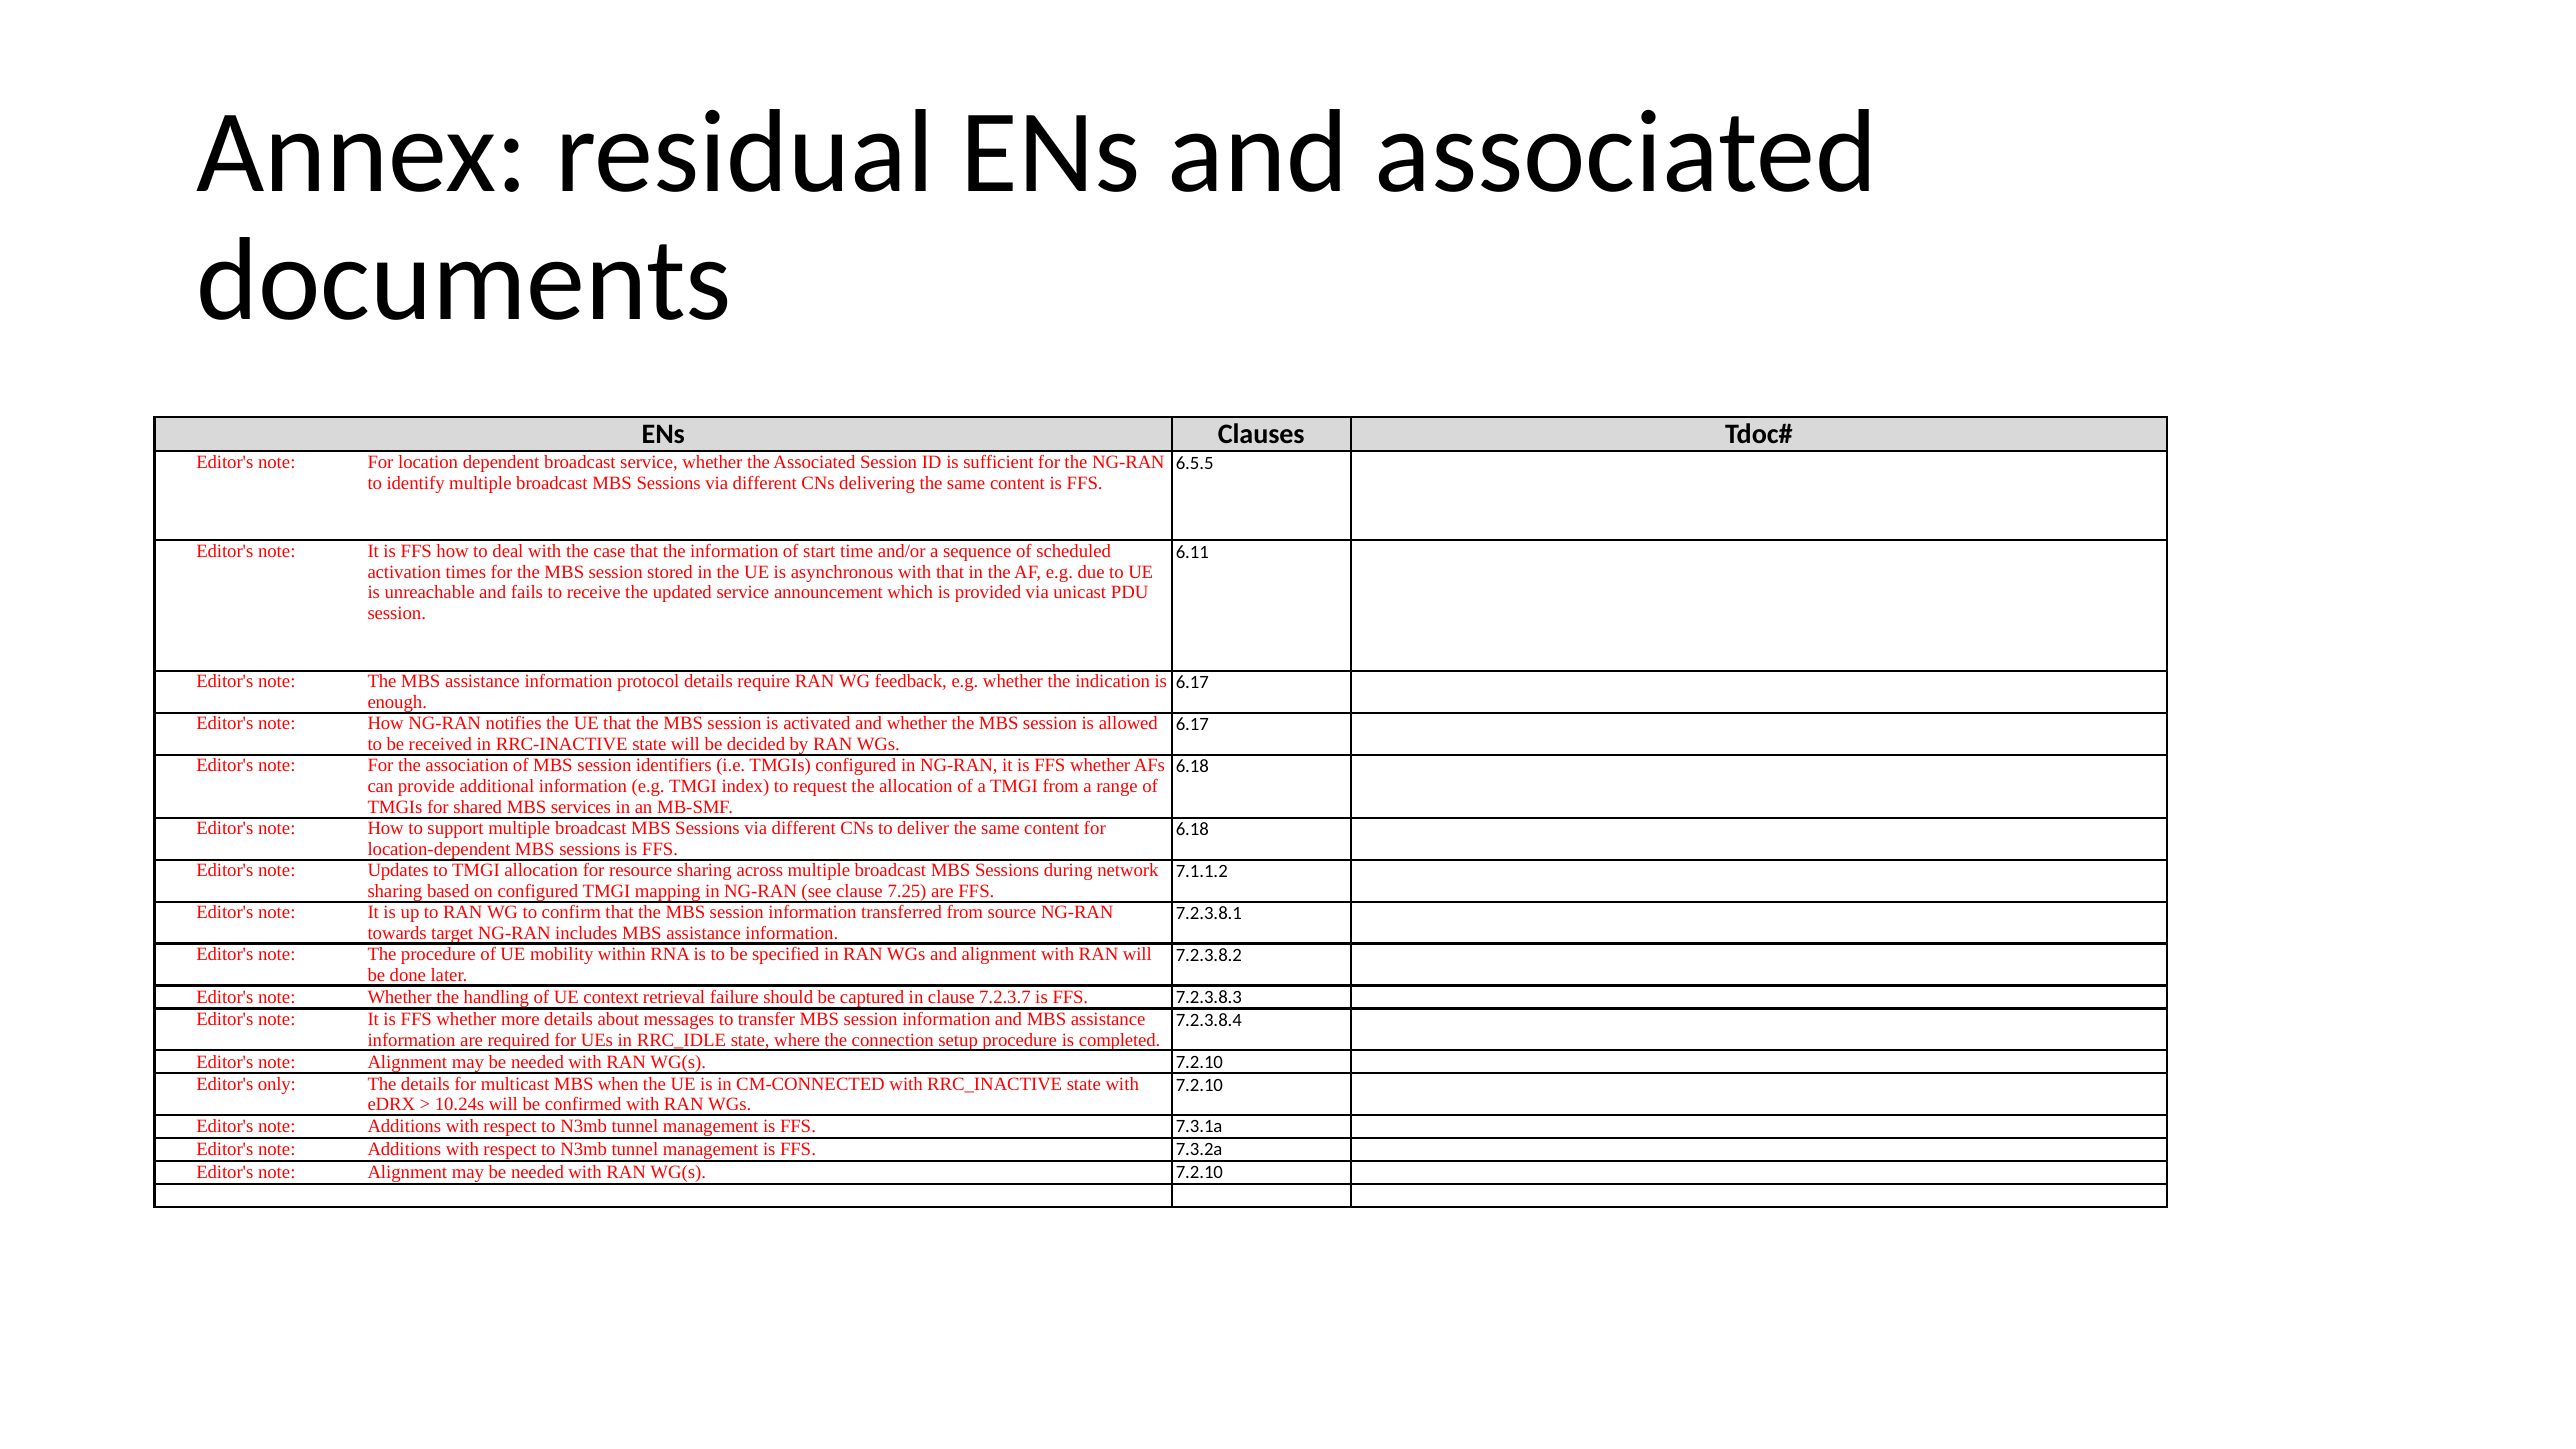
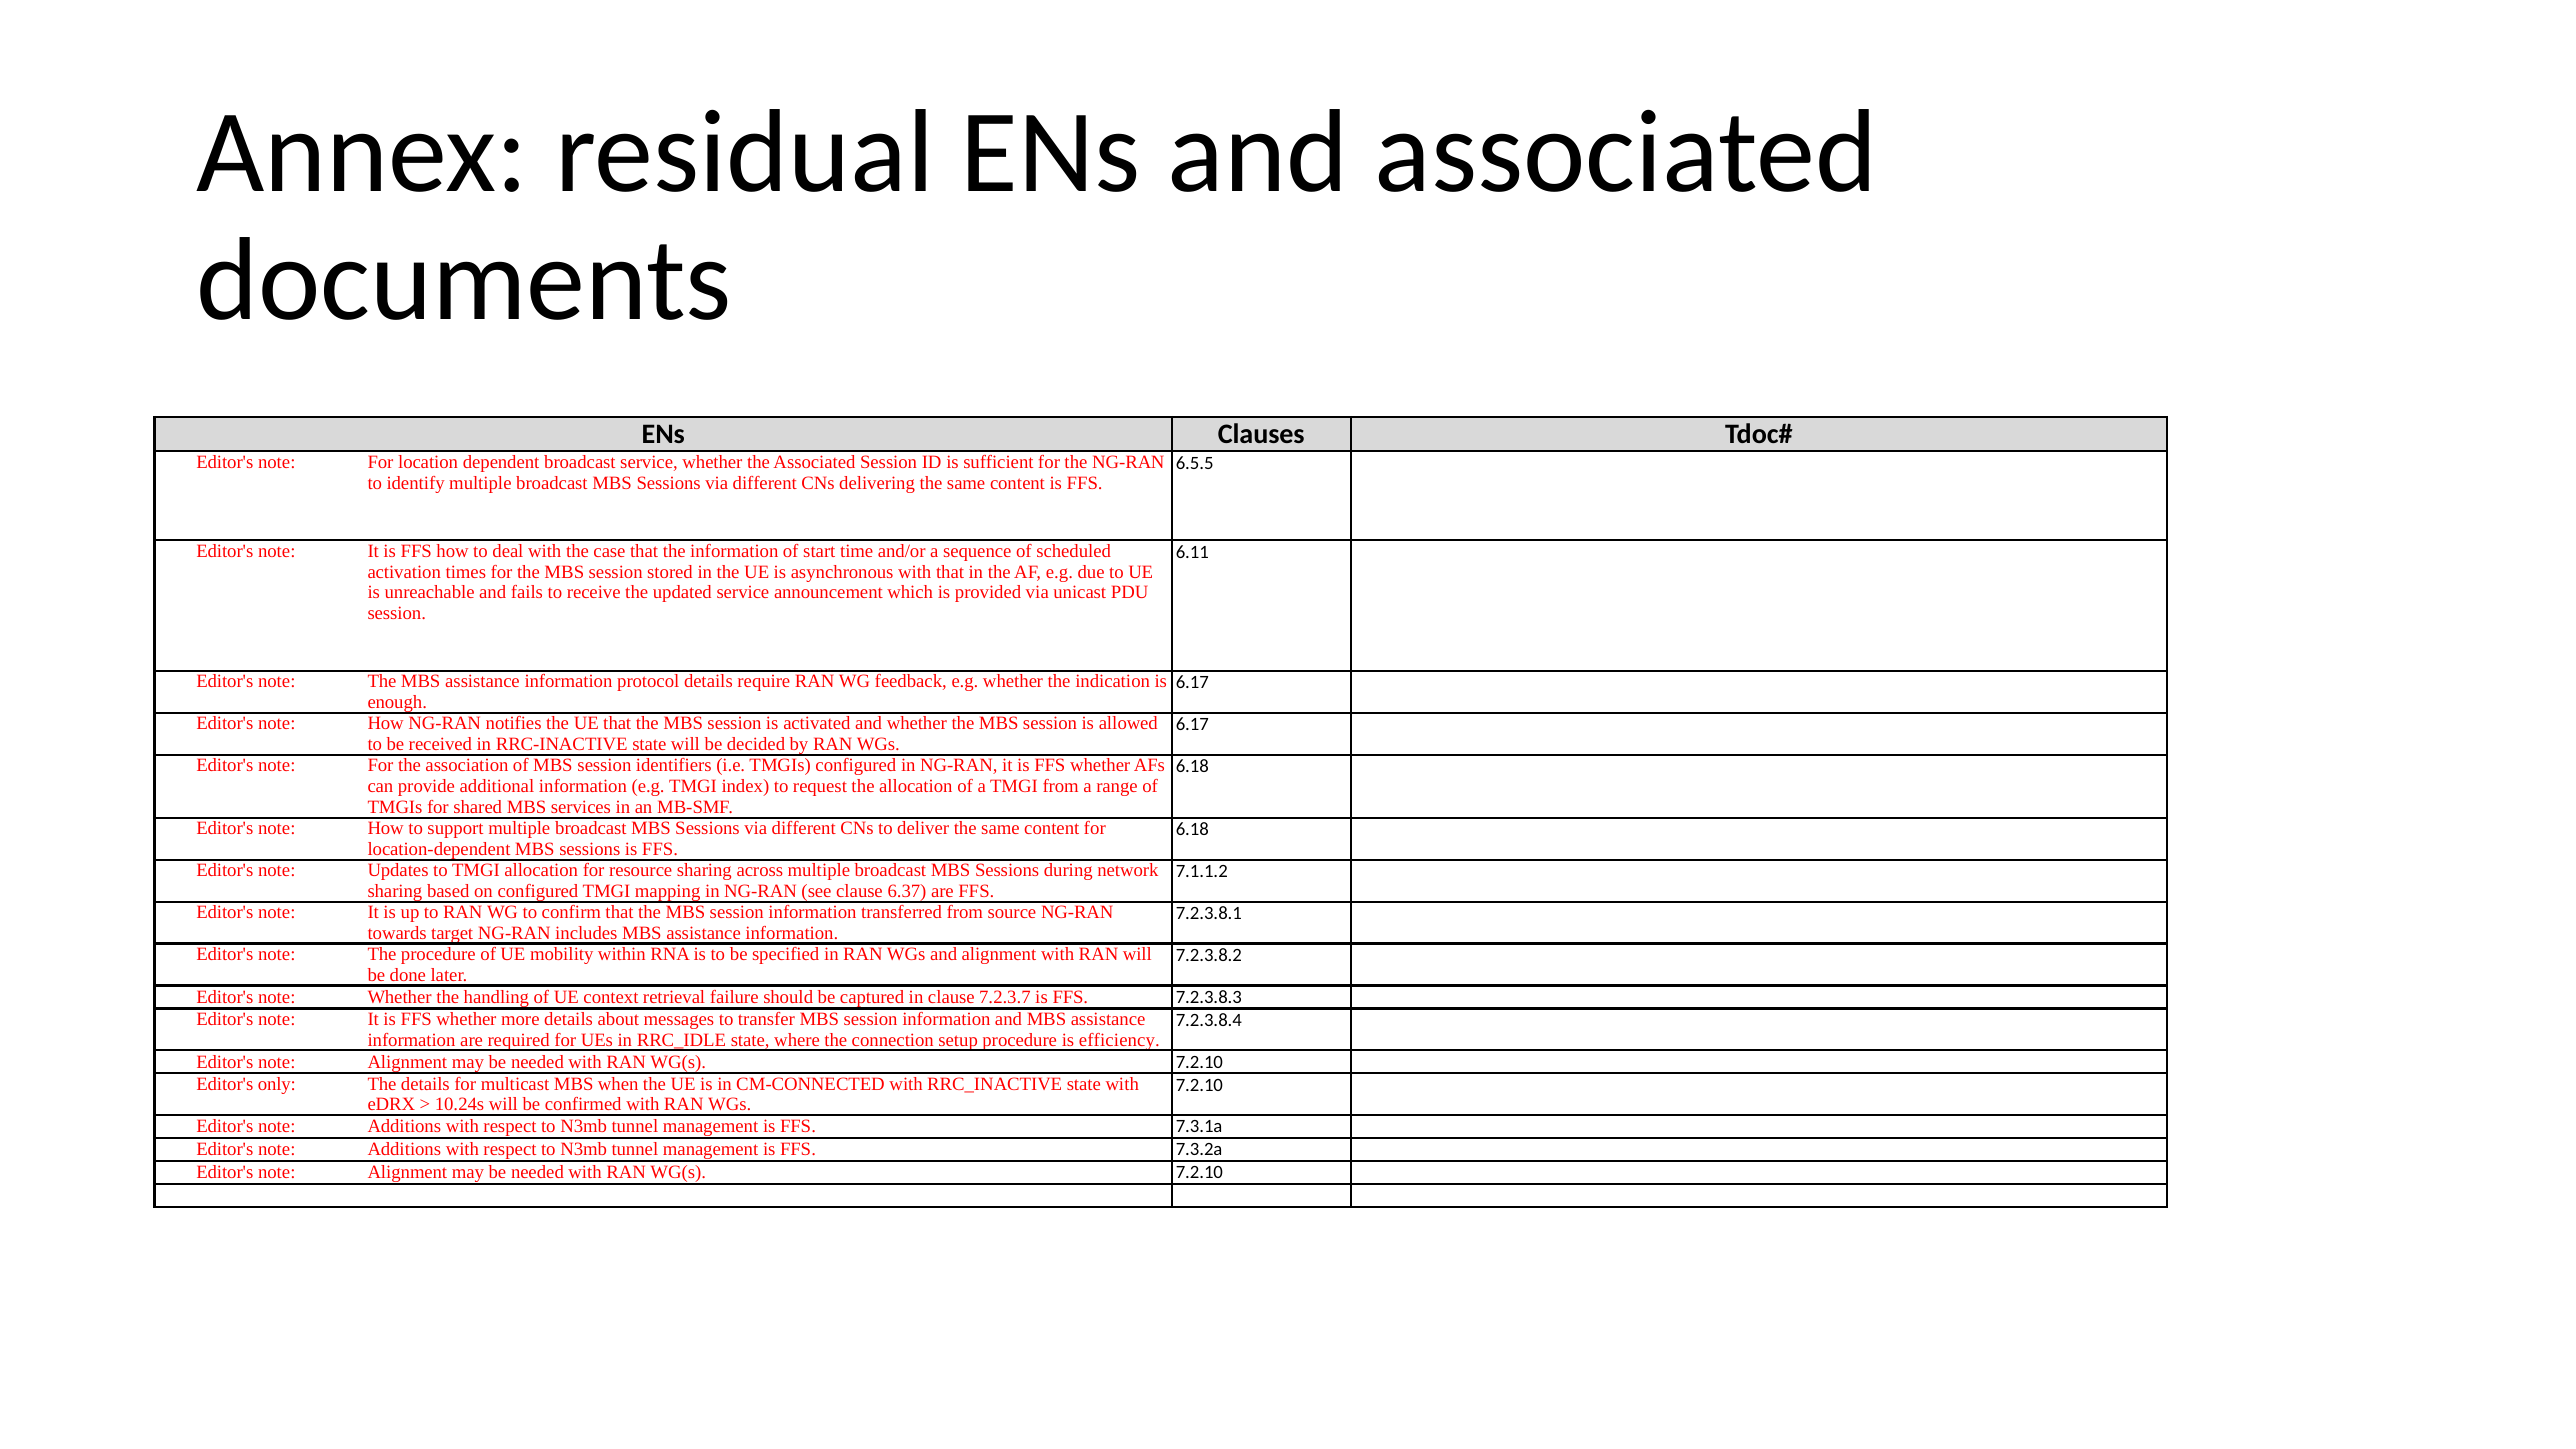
7.25: 7.25 -> 6.37 (907, 891)
completed: completed -> efficiency (1119, 1040)
